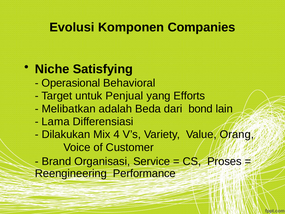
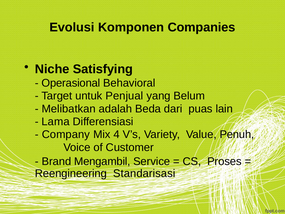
Efforts: Efforts -> Belum (189, 96)
bond: bond -> puas (201, 109)
Dilakukan: Dilakukan -> Company (66, 134)
Orang: Orang -> Penuh (237, 134)
Organisasi: Organisasi -> Mengambil (102, 161)
Performance: Performance -> Standarisasi (144, 173)
